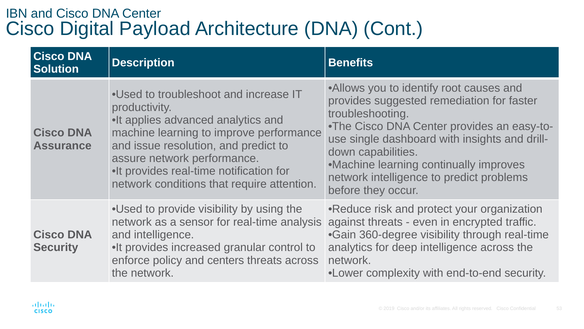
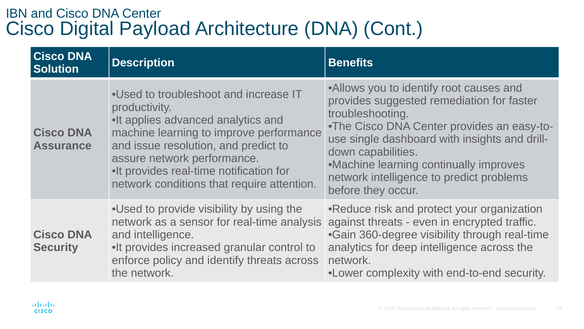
and centers: centers -> identify (226, 260)
